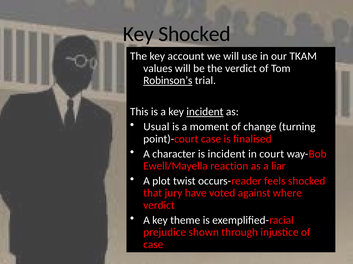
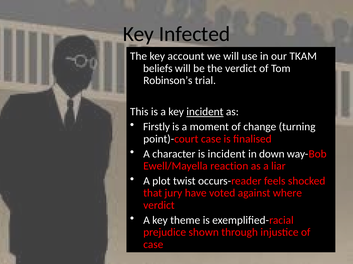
Key Shocked: Shocked -> Infected (195, 34)
values: values -> beliefs (158, 69)
Robinson’s underline: present -> none (168, 81)
Usual: Usual -> Firstly (157, 127)
court: court -> down (272, 154)
